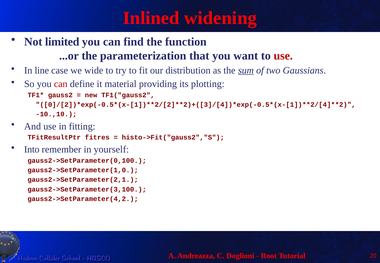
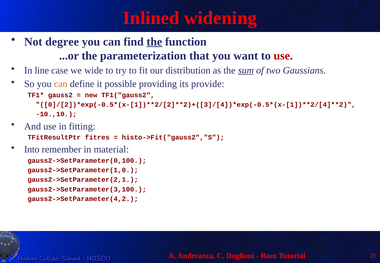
limited: limited -> degree (62, 42)
the underline: none -> present (154, 42)
can colour: red -> orange (61, 84)
material: material -> possible (121, 84)
plotting: plotting -> provide (208, 84)
yourself: yourself -> material (111, 150)
